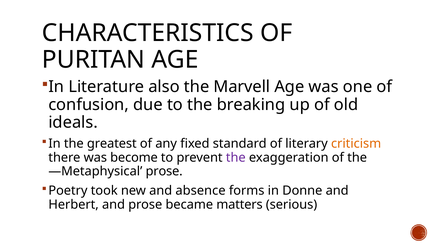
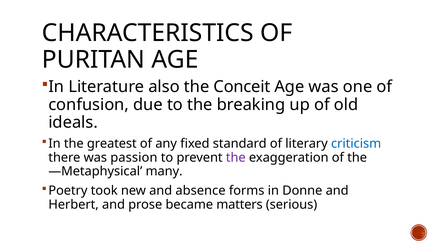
Marvell: Marvell -> Conceit (242, 87)
criticism colour: orange -> blue (356, 144)
become: become -> passion (134, 157)
―Metaphysical prose: prose -> many (164, 171)
